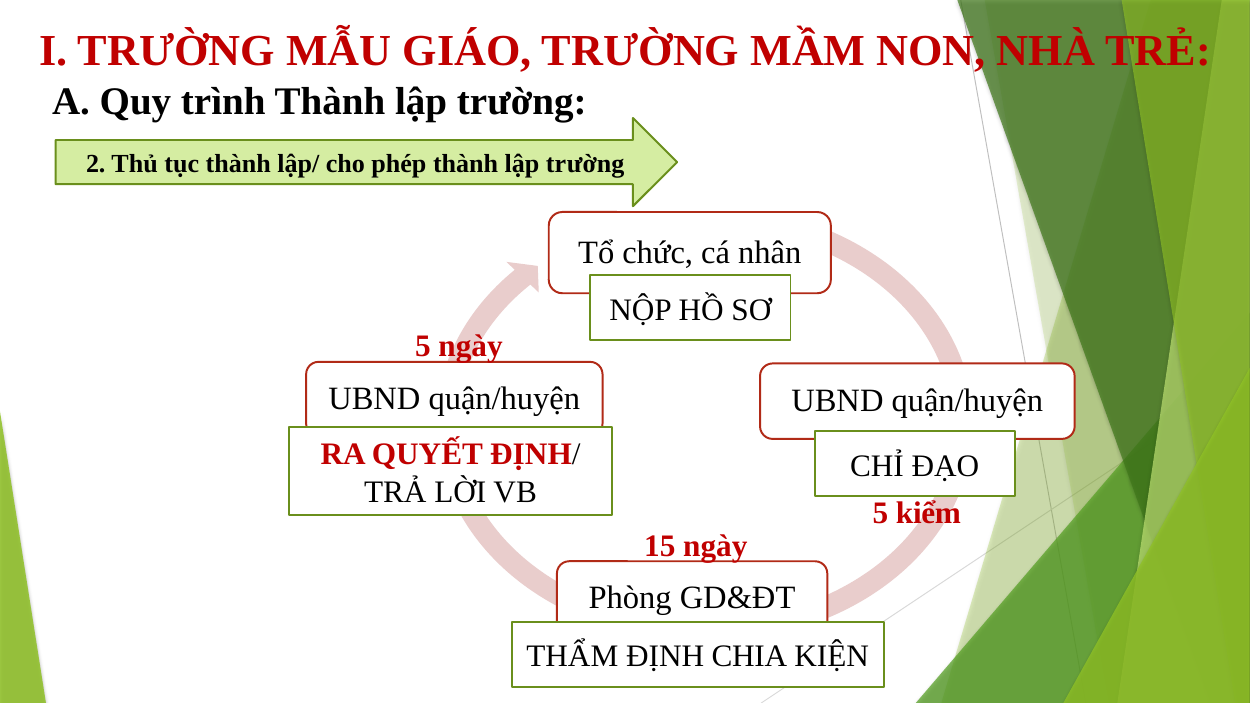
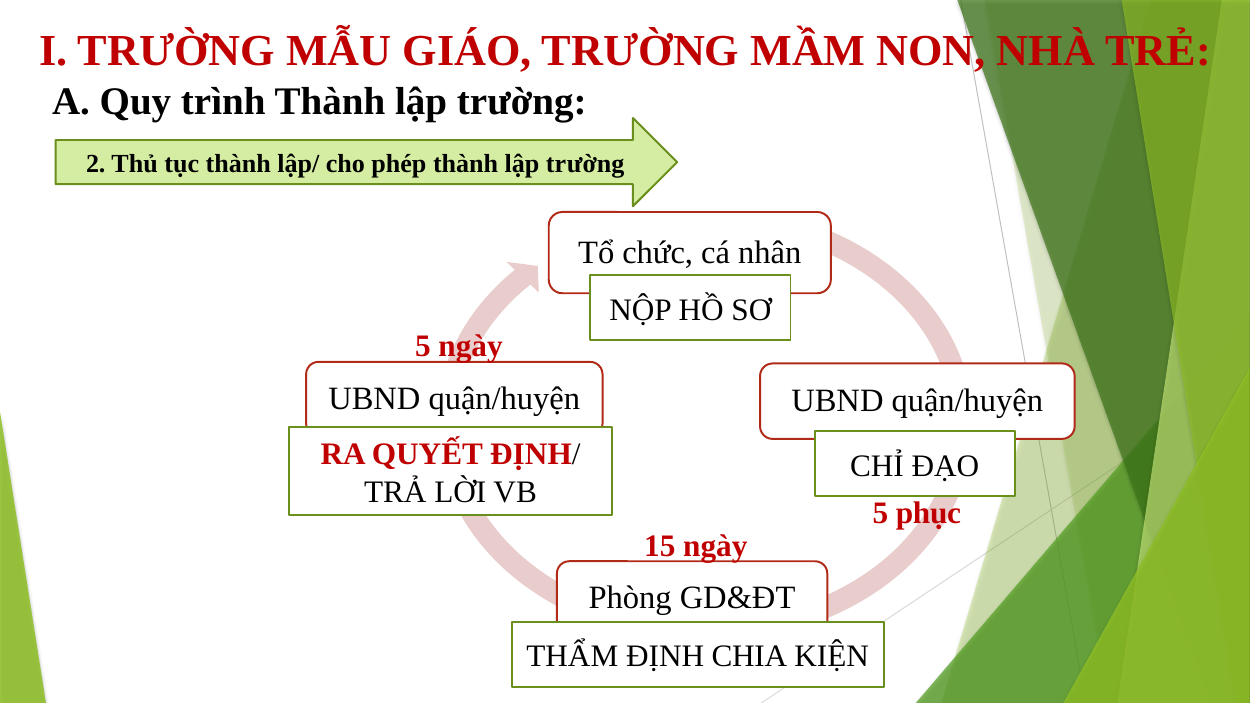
kiểm: kiểm -> phục (928, 513)
